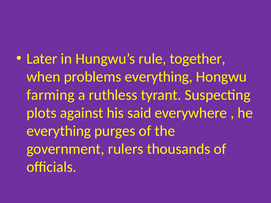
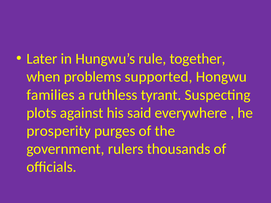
problems everything: everything -> supported (159, 77)
farming: farming -> families (51, 95)
everything: everything -> prosperity (59, 131)
